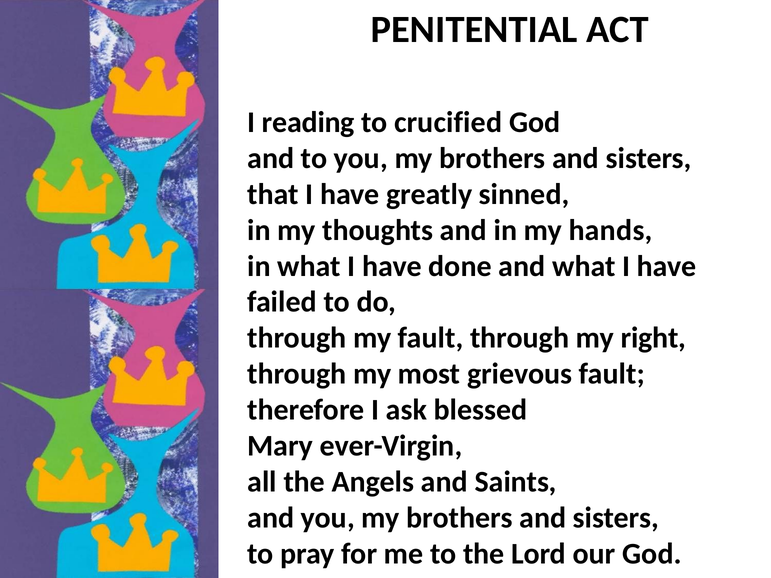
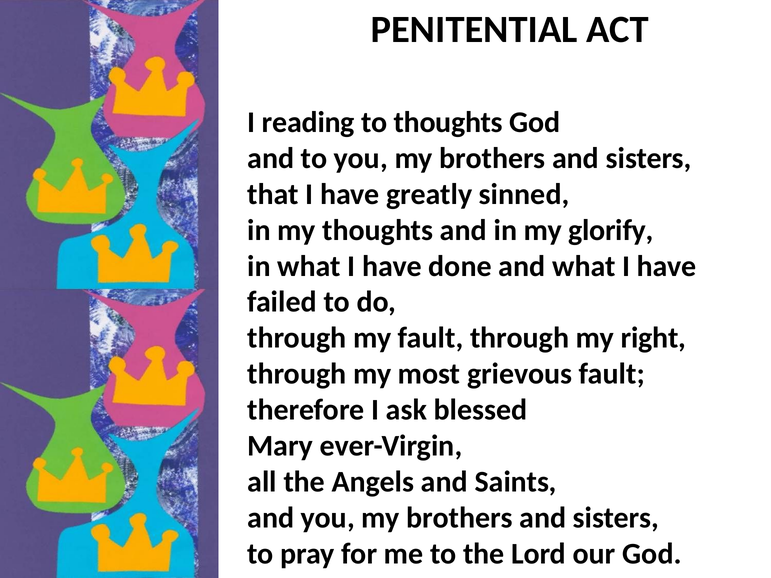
to crucified: crucified -> thoughts (448, 122)
hands: hands -> glorify (611, 230)
